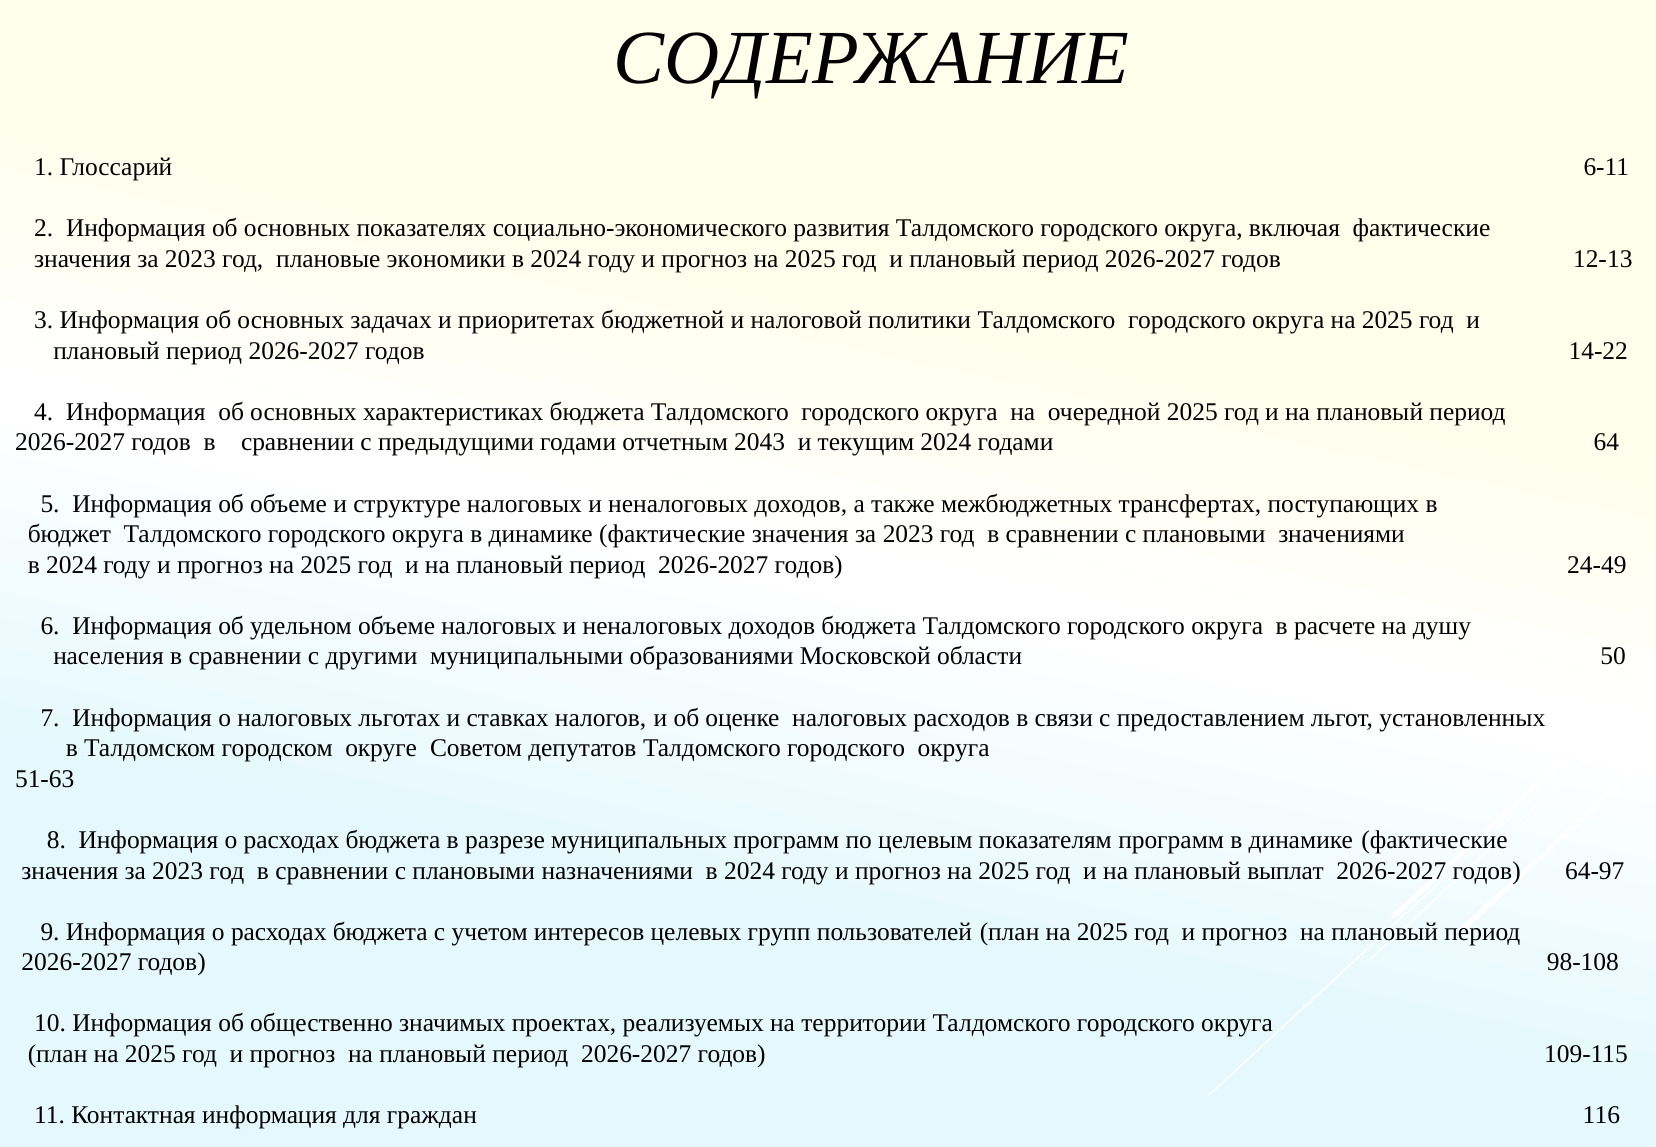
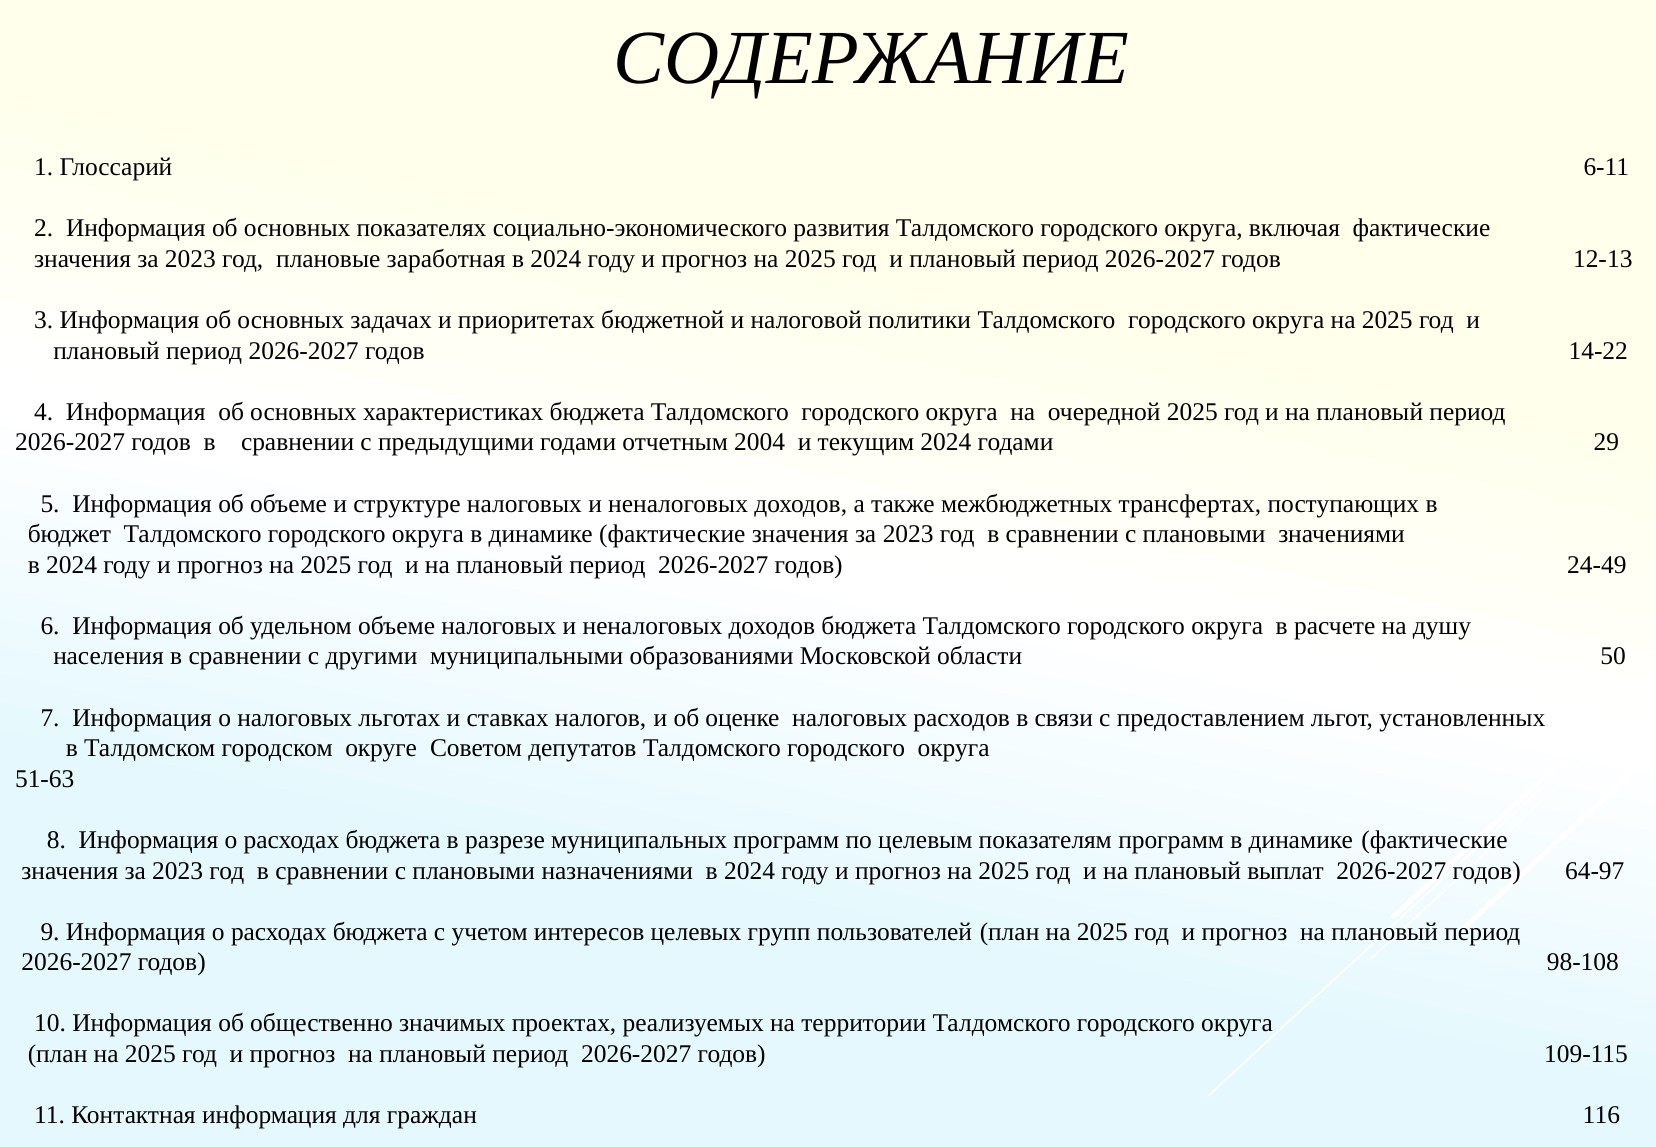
экономики: экономики -> заработная (446, 259)
2043: 2043 -> 2004 (760, 442)
64: 64 -> 29 (1606, 442)
